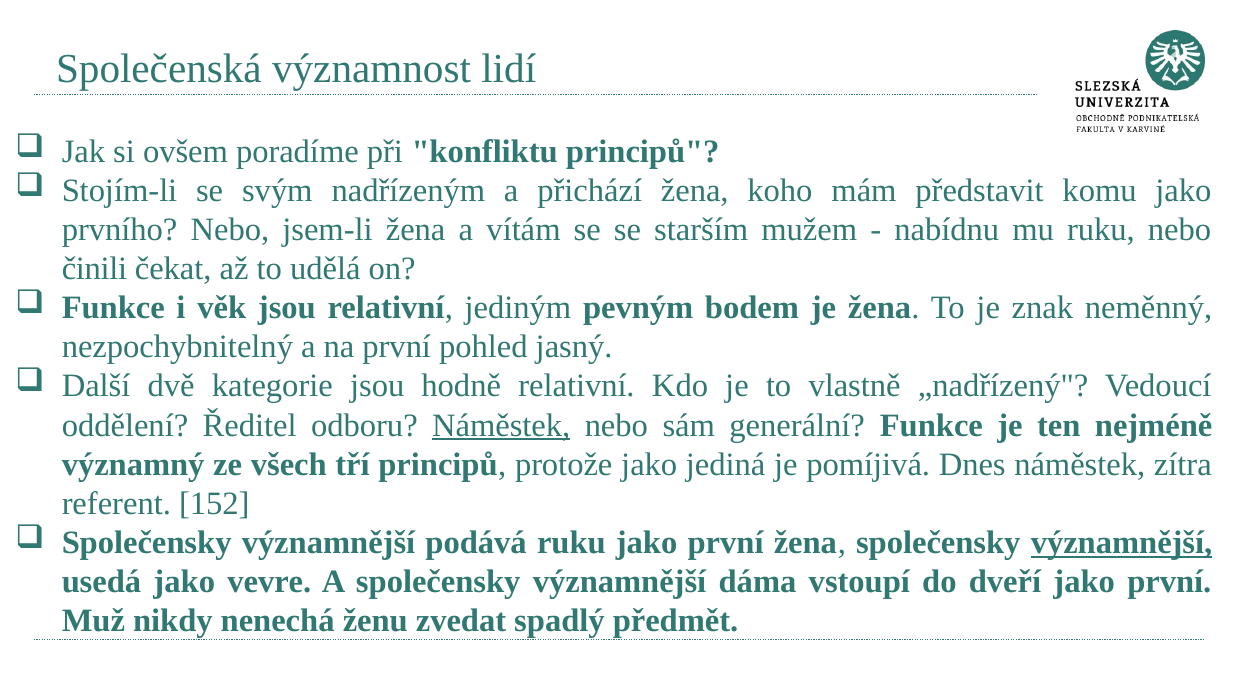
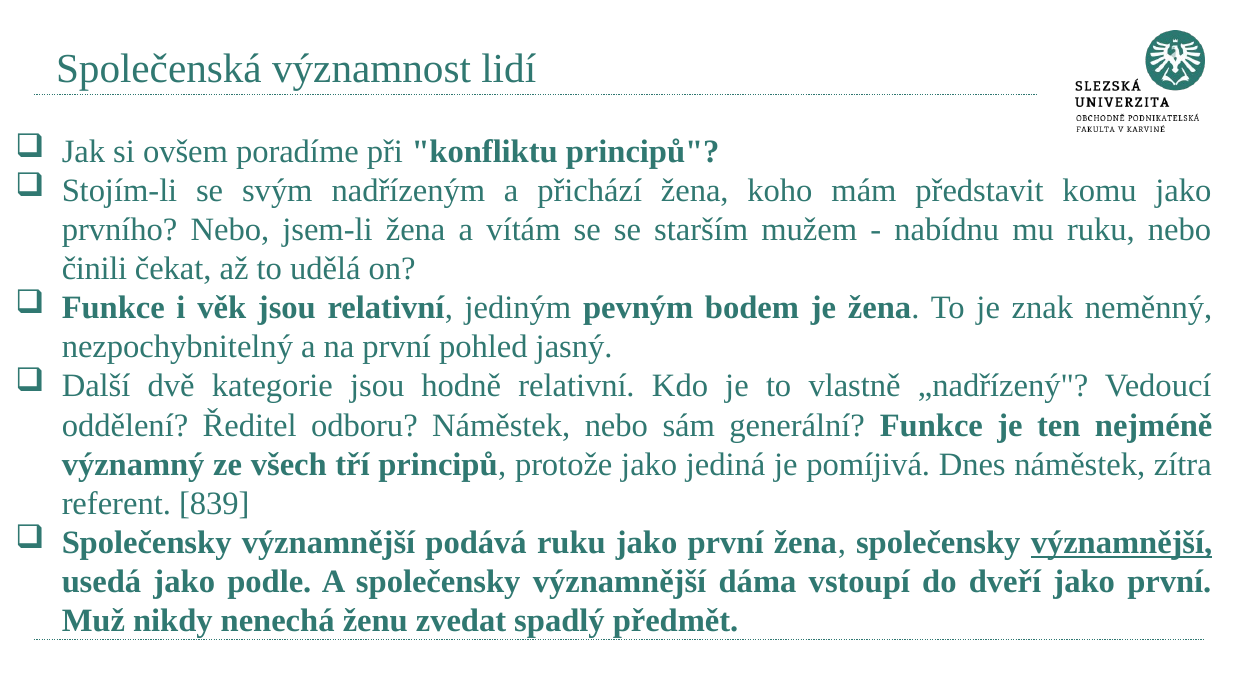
Náměstek underline: present -> none (501, 425)
152: 152 -> 839 (214, 504)
vevre: vevre -> podle (269, 582)
